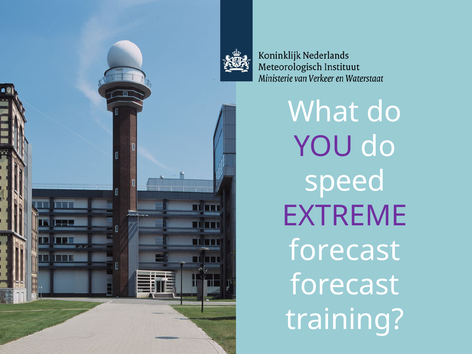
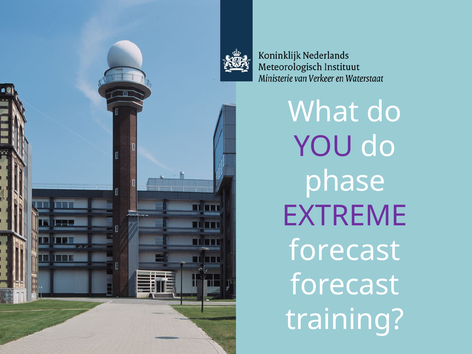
speed: speed -> phase (345, 181)
